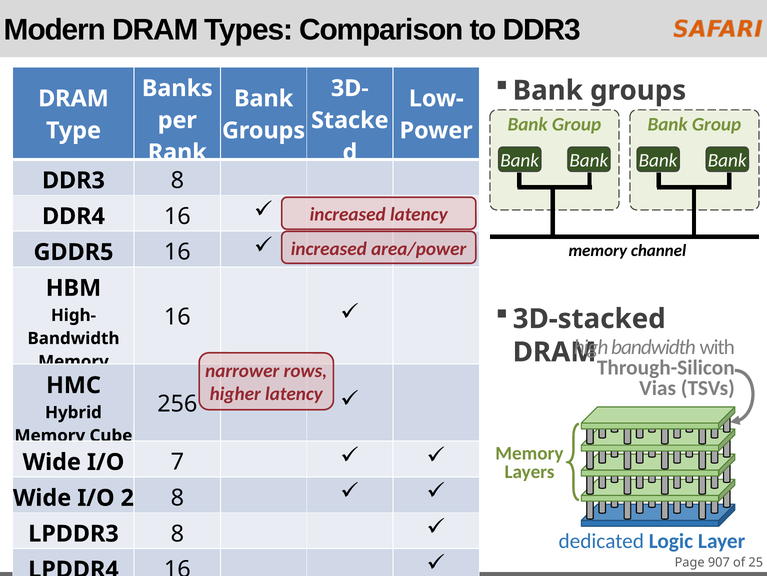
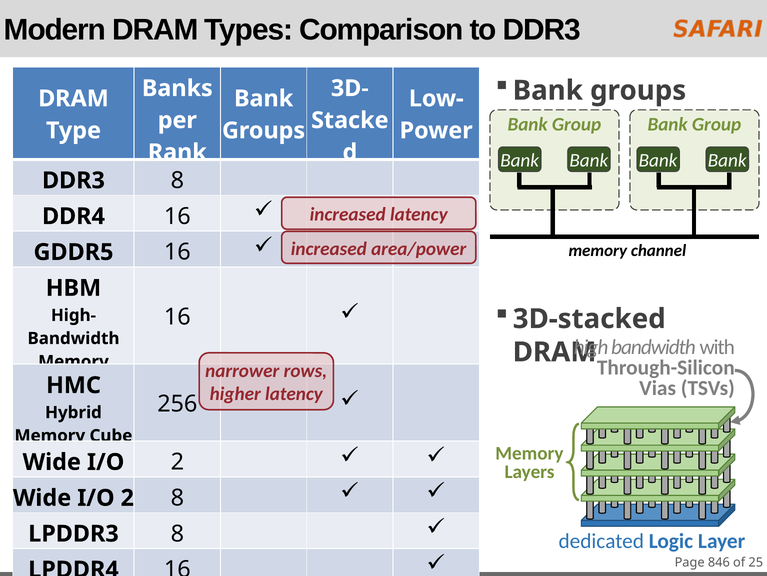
7: 7 -> 2 (177, 462)
907: 907 -> 846 (719, 562)
